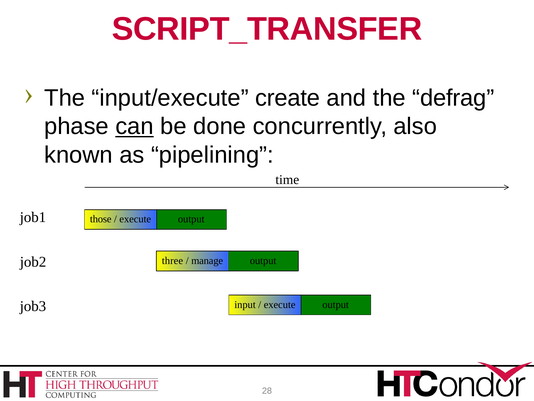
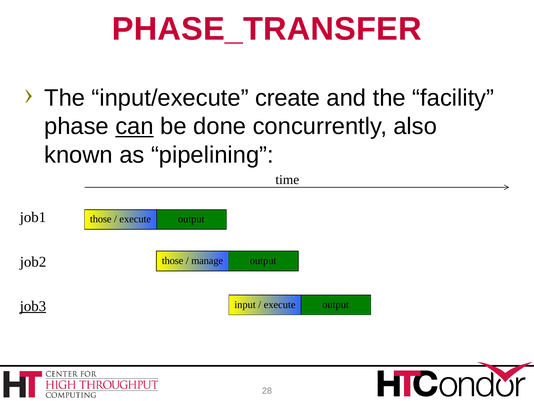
SCRIPT_TRANSFER: SCRIPT_TRANSFER -> PHASE_TRANSFER (267, 29)
defrag: defrag -> facility (453, 98)
three: three -> those (173, 260)
job3 underline: none -> present (33, 306)
